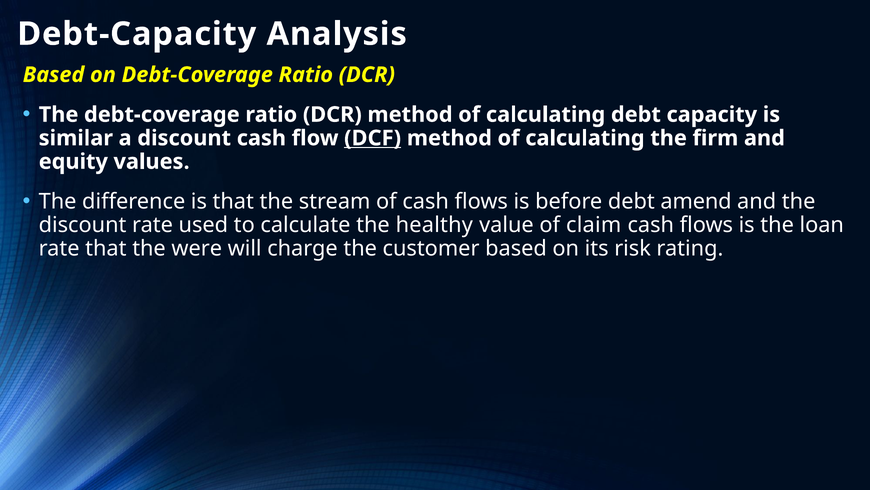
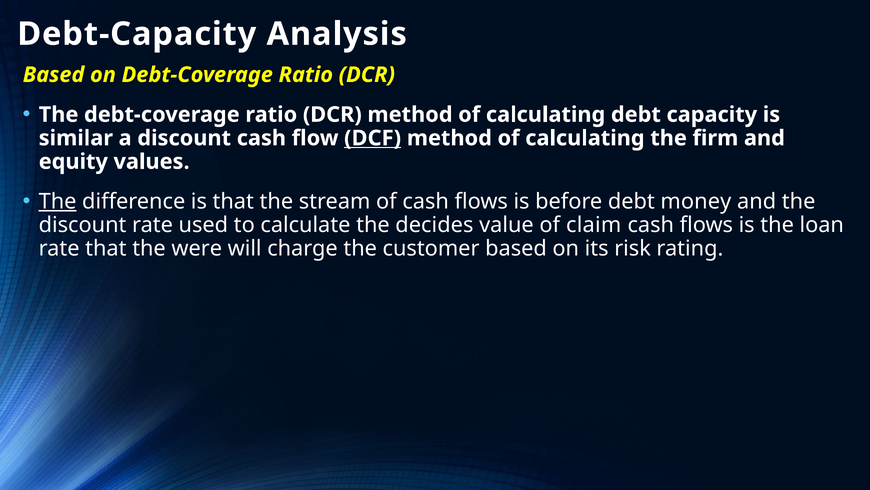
The underline: none -> present (58, 201)
amend: amend -> money (696, 201)
healthy: healthy -> decides (434, 225)
